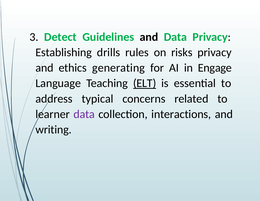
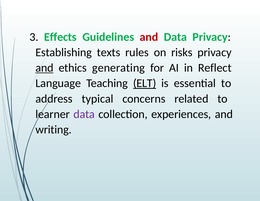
Detect: Detect -> Effects (60, 37)
and colour: black -> red (149, 37)
drills: drills -> texts (109, 52)
and underline: none -> present (44, 68)
Engage: Engage -> Reflect (215, 68)
interactions: interactions -> experiences (181, 114)
